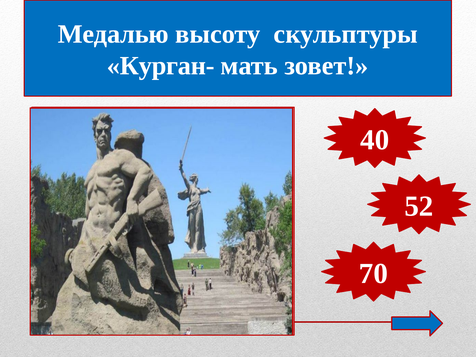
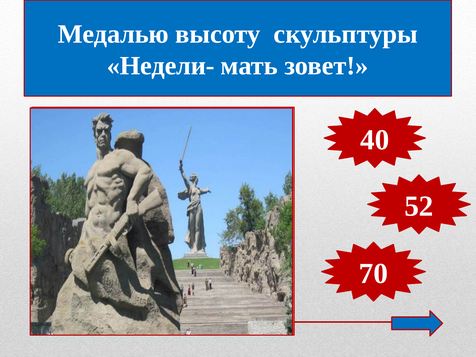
Курган-: Курган- -> Недели- (161, 66)
